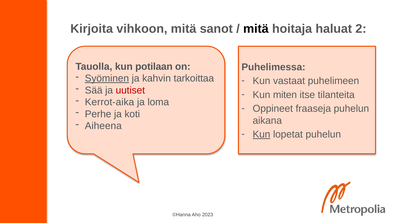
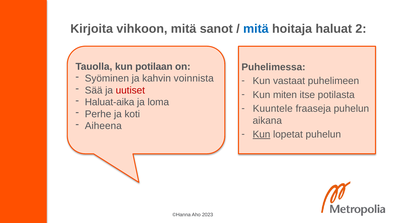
mitä colour: black -> blue (256, 29)
Syöminen underline: present -> none (107, 79)
tarkoittaa: tarkoittaa -> voinnista (194, 79)
tilanteita: tilanteita -> potilasta (336, 95)
Kerrot-aika: Kerrot-aika -> Haluat-aika (110, 102)
Oppineet: Oppineet -> Kuuntele (273, 109)
